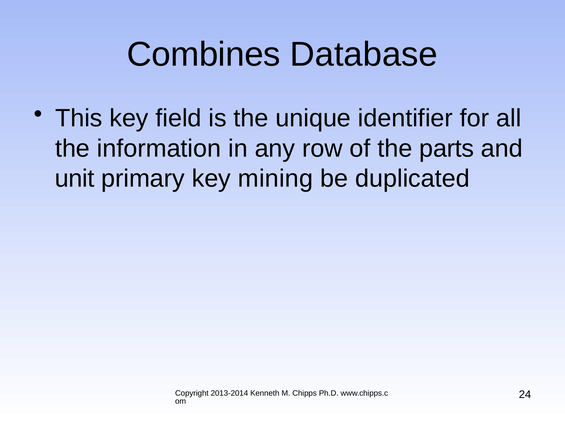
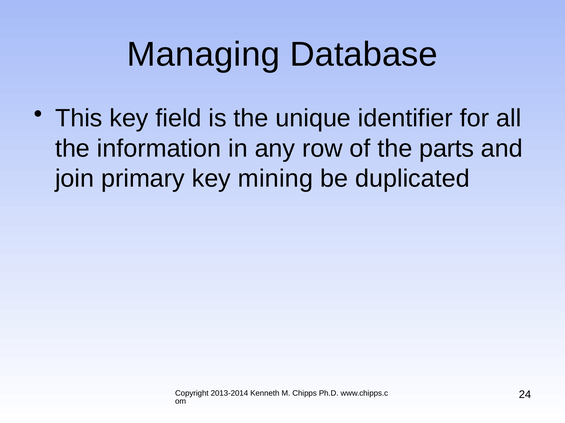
Combines: Combines -> Managing (203, 55)
unit: unit -> join (75, 179)
